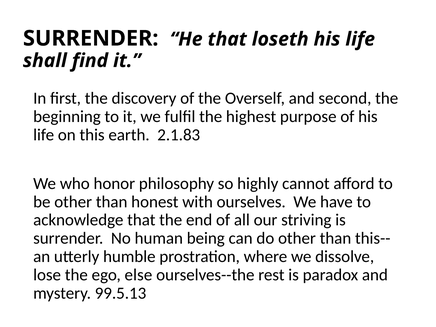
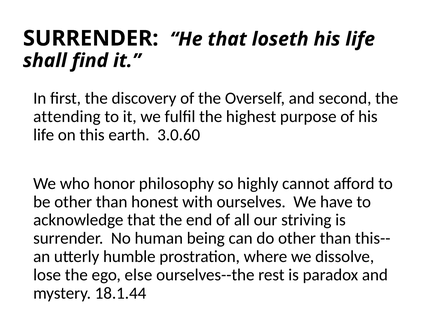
beginning: beginning -> attending (67, 117)
2.1.83: 2.1.83 -> 3.0.60 (179, 135)
99.5.13: 99.5.13 -> 18.1.44 (121, 293)
